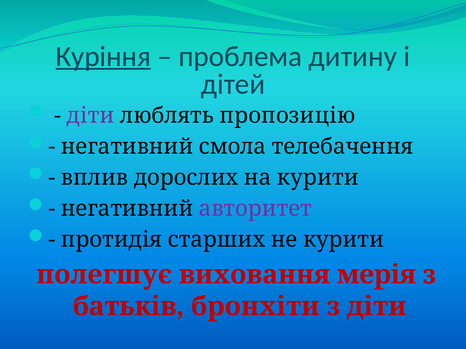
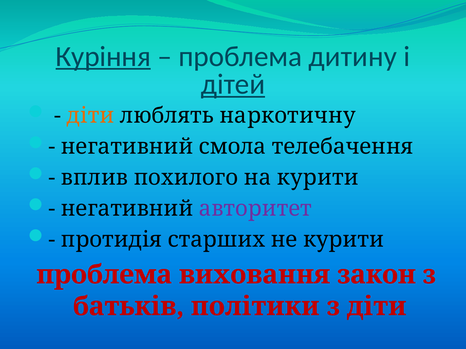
дітей underline: none -> present (233, 85)
діти colour: purple -> orange (90, 116)
пропозицію: пропозицію -> наркотичну (287, 116)
дорослих: дорослих -> похилого (186, 178)
полегшує: полегшує -> проблема (104, 275)
мерія: мерія -> закон (376, 275)
бронхіти: бронхіти -> політики (255, 307)
